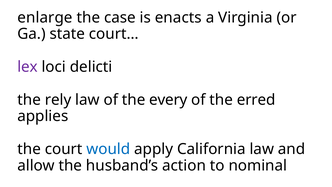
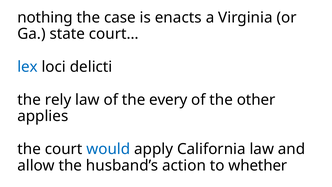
enlarge: enlarge -> nothing (45, 17)
lex colour: purple -> blue (28, 67)
erred: erred -> other (256, 100)
nominal: nominal -> whether (258, 165)
